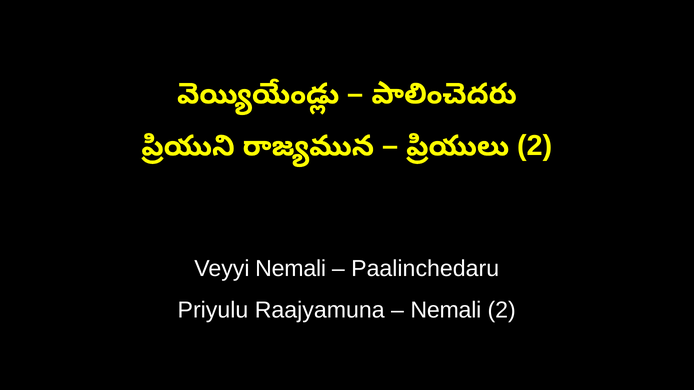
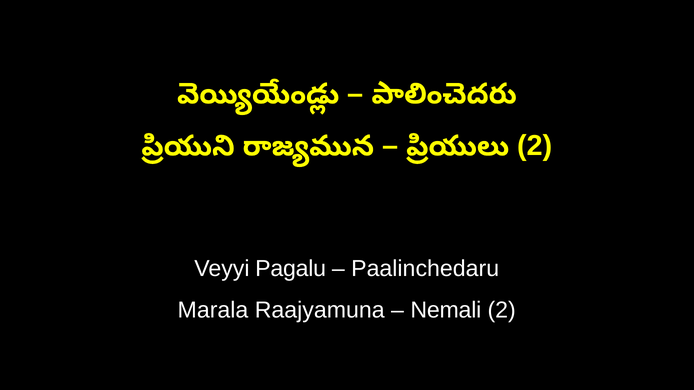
Veyyi Nemali: Nemali -> Pagalu (291, 269)
Priyulu: Priyulu -> Marala (213, 310)
